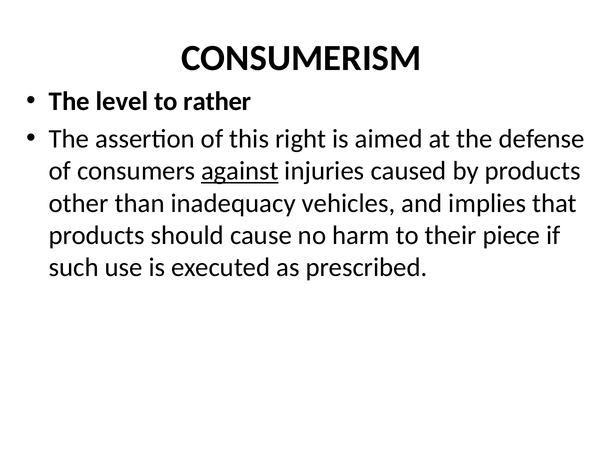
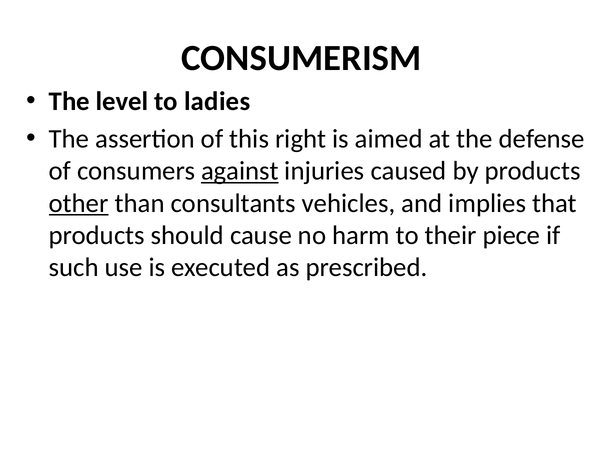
rather: rather -> ladies (217, 101)
other underline: none -> present (79, 203)
inadequacy: inadequacy -> consultants (233, 203)
